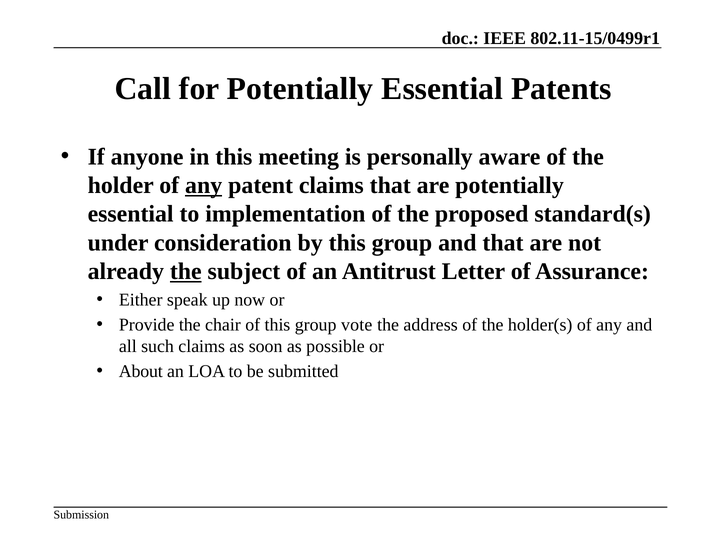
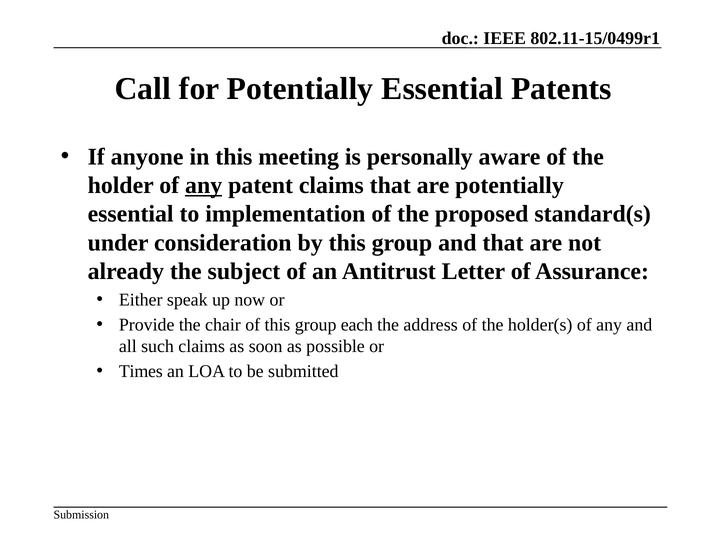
the underline: present -> none (186, 271)
vote: vote -> each (357, 324)
About: About -> Times (141, 371)
